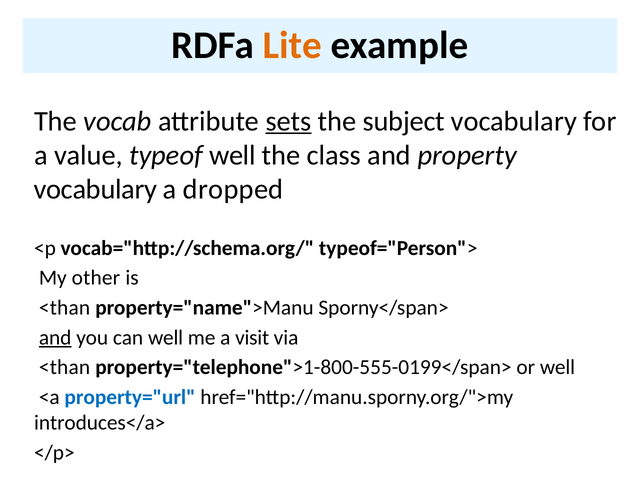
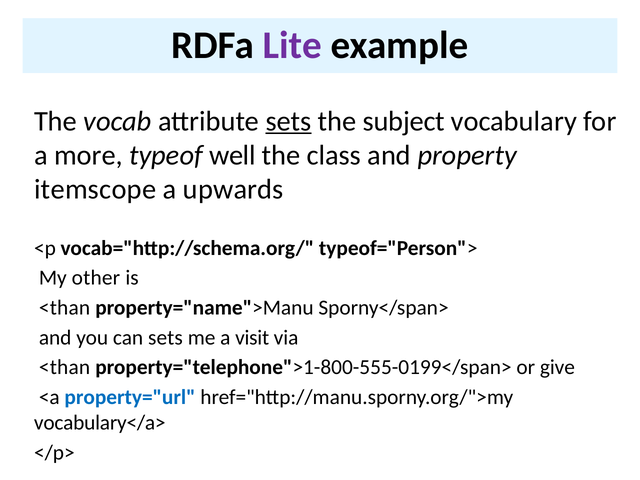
Lite colour: orange -> purple (292, 45)
value: value -> more (88, 155)
vocabulary: vocabulary -> itemscope (95, 189)
dropped: dropped -> upwards (233, 189)
and underline: present -> none (55, 338)
can well: well -> sets (165, 338)
or well: well -> give (557, 367)
introduces</a>: introduces</a> -> vocabulary</a> (100, 423)
